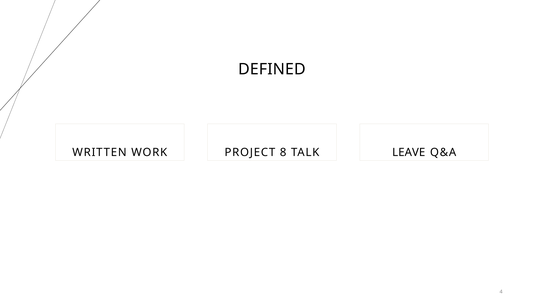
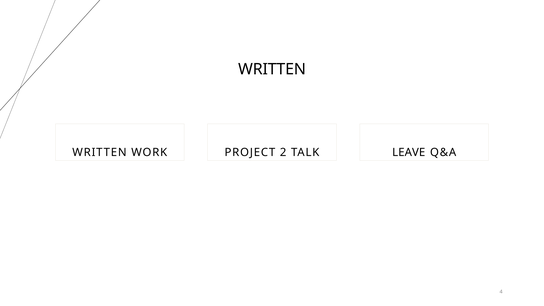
DEFINED: DEFINED -> WRITTEN (272, 69)
8: 8 -> 2 (283, 152)
